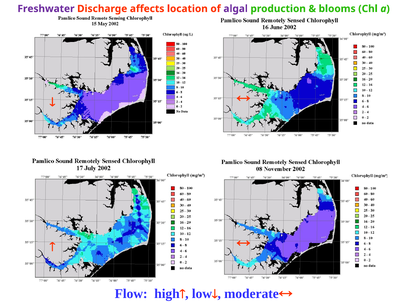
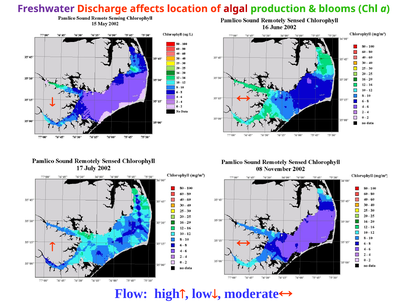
algal colour: purple -> red (236, 9)
